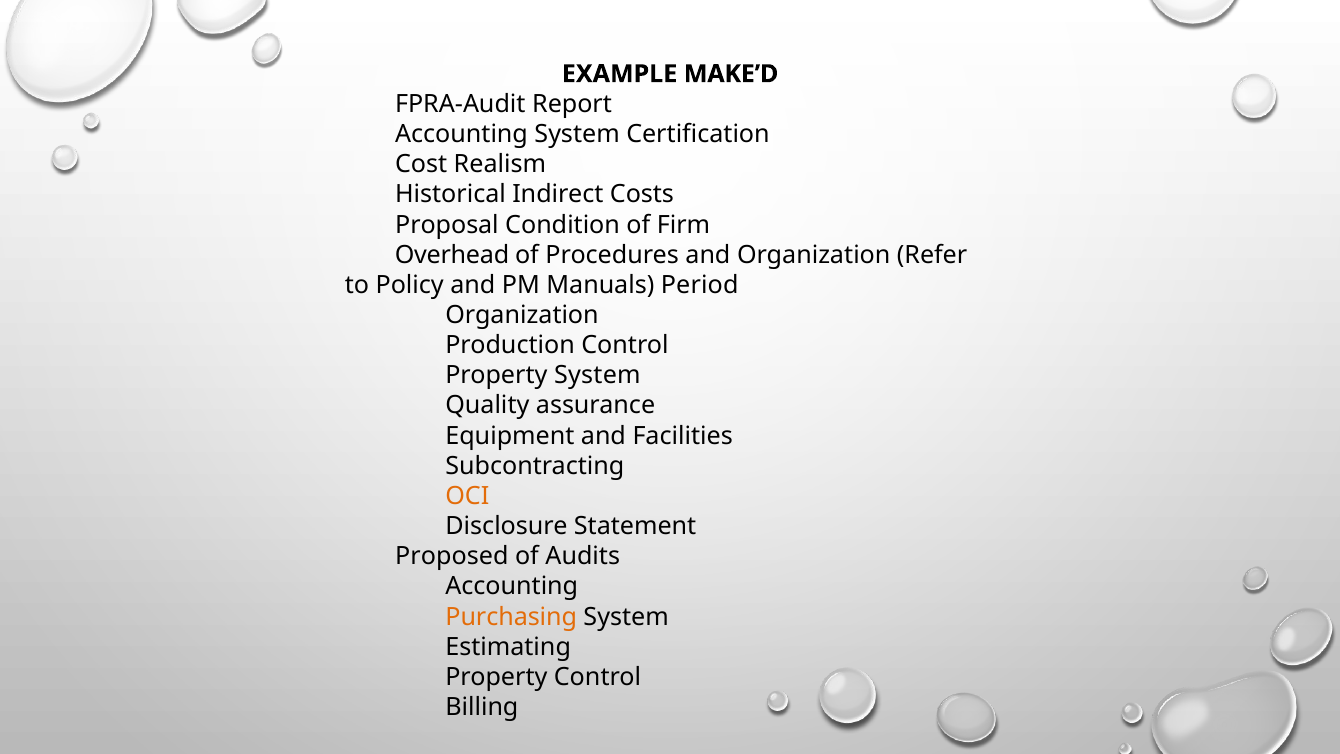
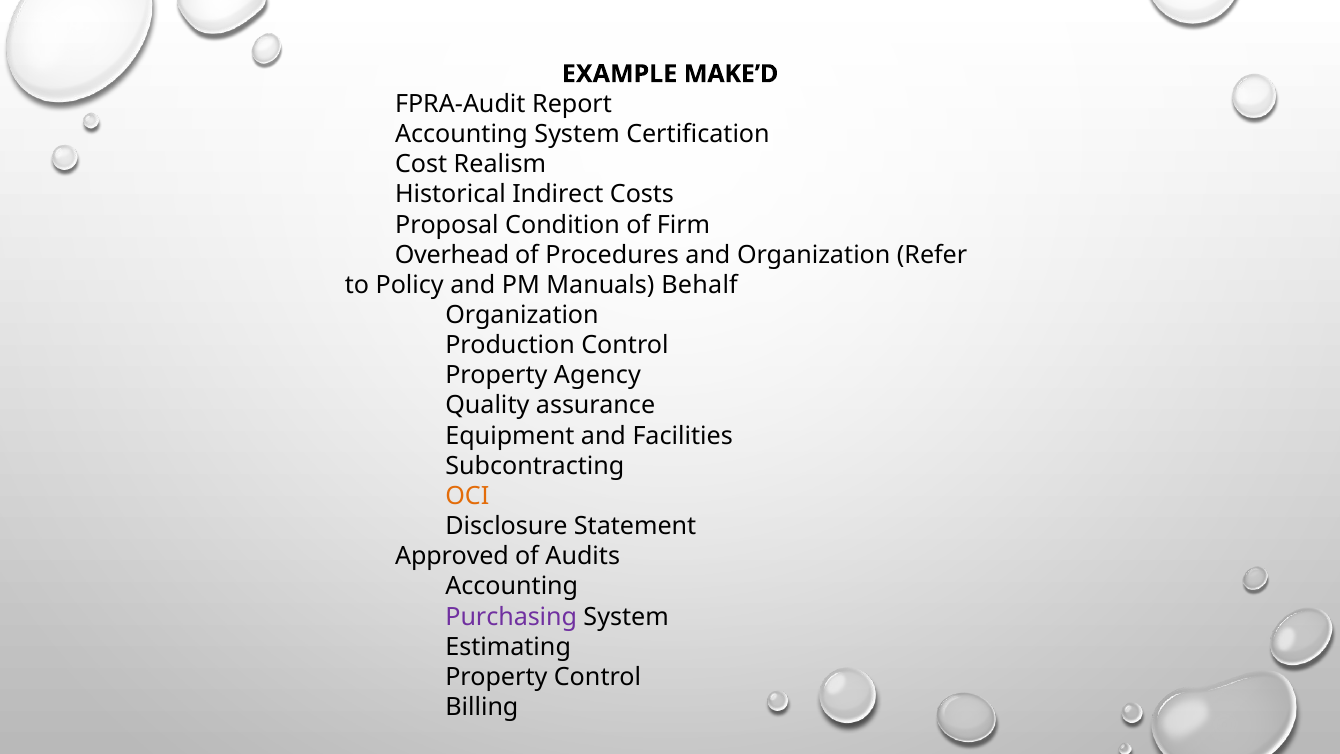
Period: Period -> Behalf (700, 285)
Property System: System -> Agency (597, 375)
Proposed: Proposed -> Approved (452, 556)
Purchasing colour: orange -> purple (511, 617)
